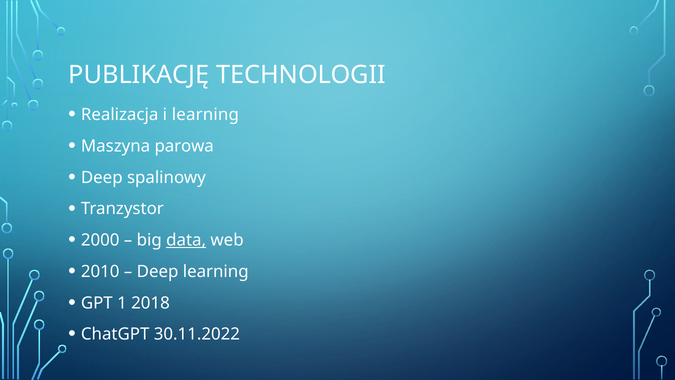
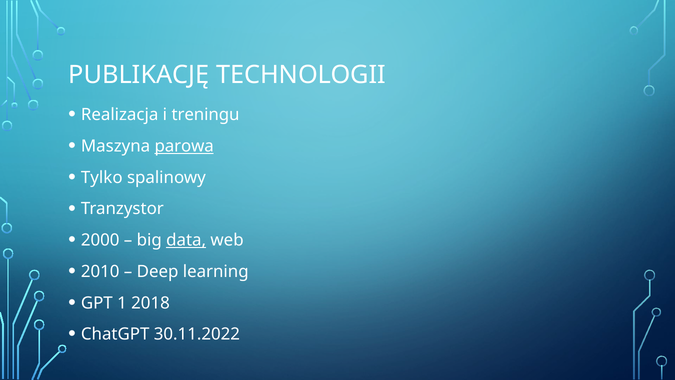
i learning: learning -> treningu (206, 115)
parowa underline: none -> present (184, 146)
Deep: Deep -> Tylko (102, 177)
